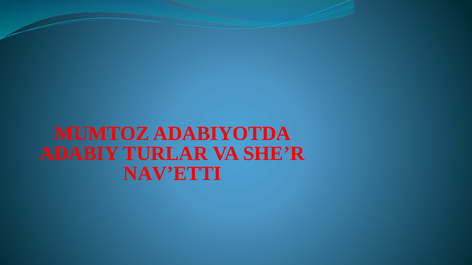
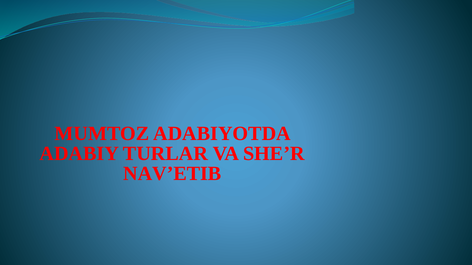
NAV’ETTI: NAV’ETTI -> NAV’ETIB (172, 174)
